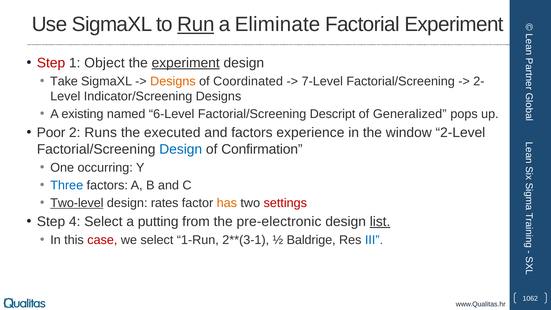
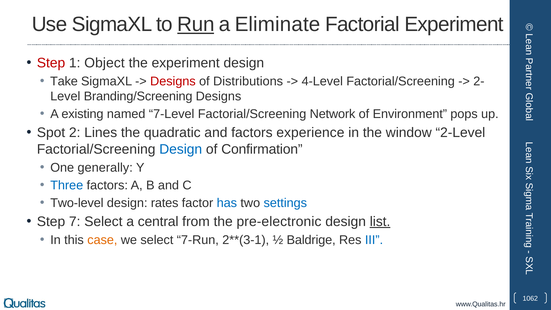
experiment underline: present -> none (186, 63)
Designs colour: orange -> red (173, 81)
Coordinated: Coordinated -> Distributions (248, 81)
7-Level: 7-Level -> 4-Level (322, 81)
Indicator/Screening: Indicator/Screening -> Branding/Screening (138, 96)
6-Level: 6-Level -> 7-Level (172, 114)
Descript: Descript -> Network (333, 114)
Generalized: Generalized -> Environment (410, 114)
Poor: Poor -> Spot (51, 133)
Runs: Runs -> Lines (101, 133)
executed: executed -> quadratic (172, 133)
occurring: occurring -> generally (105, 168)
Two-level underline: present -> none (77, 203)
has colour: orange -> blue (227, 203)
settings colour: red -> blue (285, 203)
4: 4 -> 7 (75, 222)
putting: putting -> central (158, 222)
case colour: red -> orange (102, 240)
1-Run: 1-Run -> 7-Run (198, 240)
